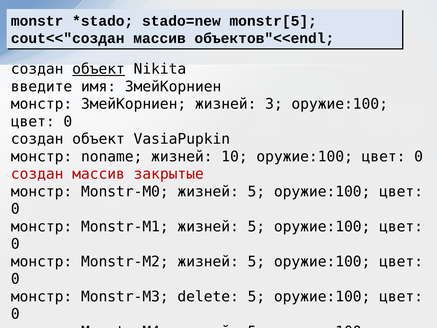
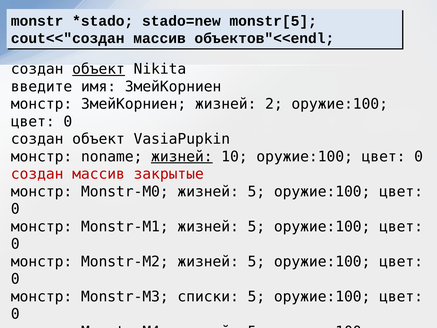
жизней 3: 3 -> 2 (274, 104)
жизней underline: none -> present (182, 156)
delete: delete -> списки (208, 296)
